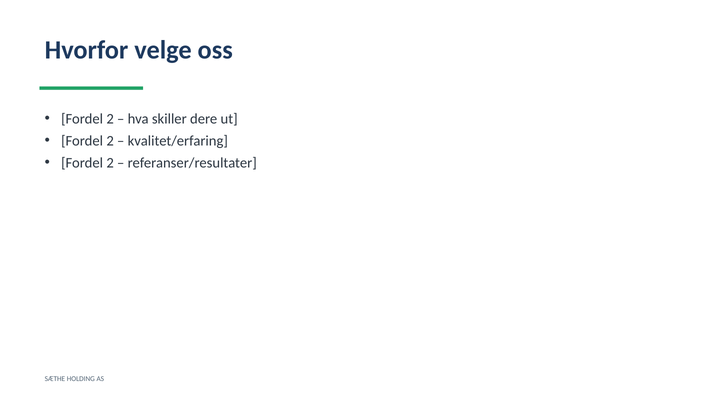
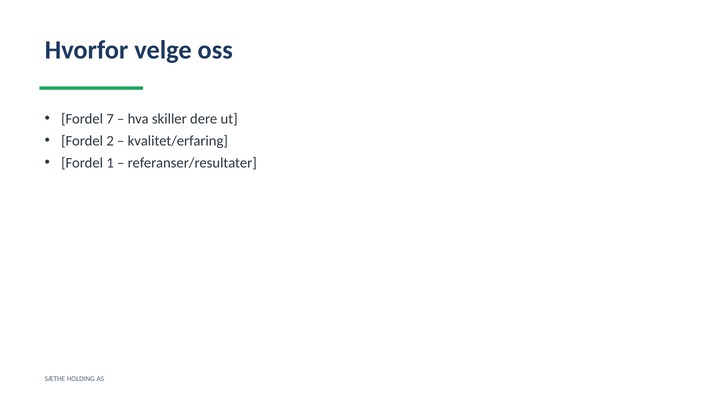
2: 2 -> 7 (110, 119)
2: 2 -> 1 (110, 163)
